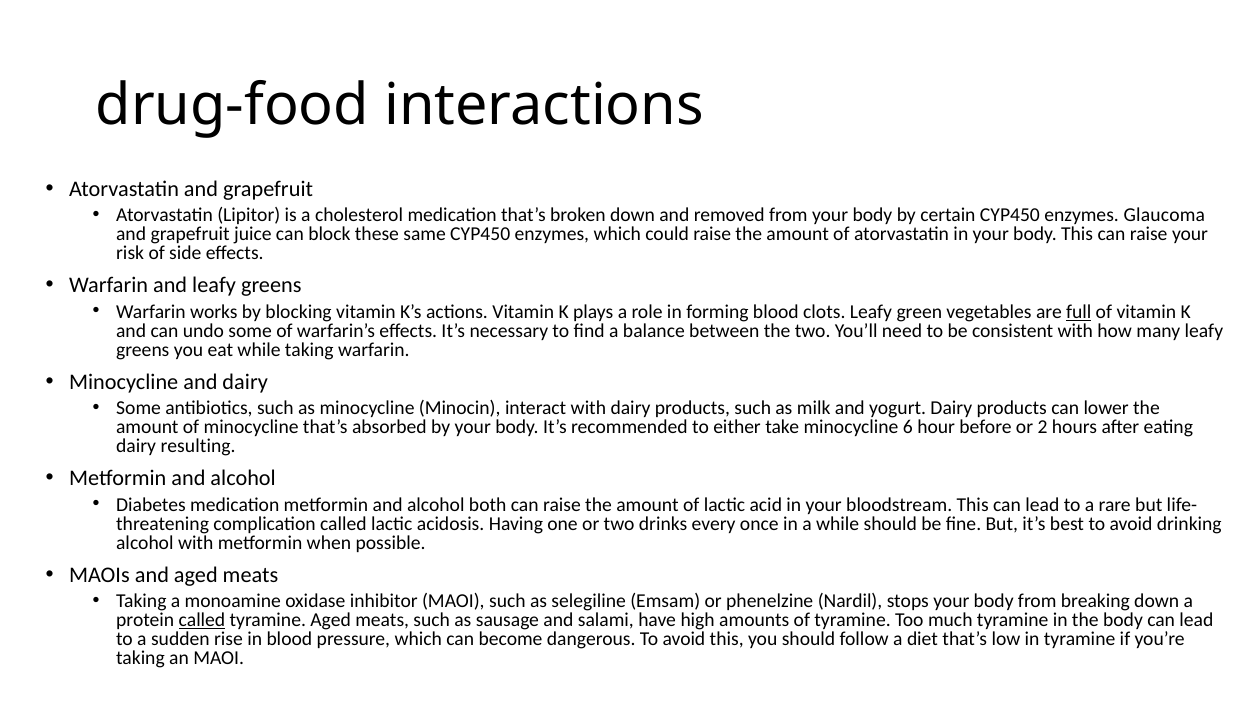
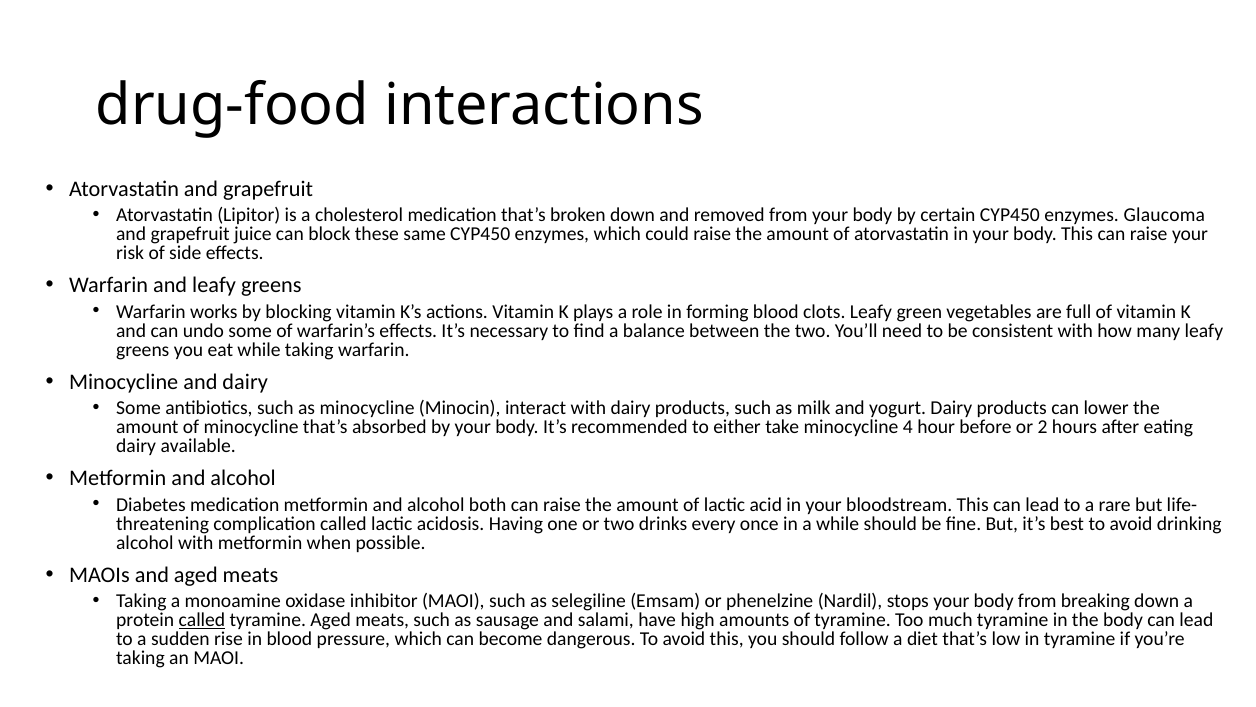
full underline: present -> none (1079, 312)
6: 6 -> 4 (908, 427)
resulting: resulting -> available (198, 446)
